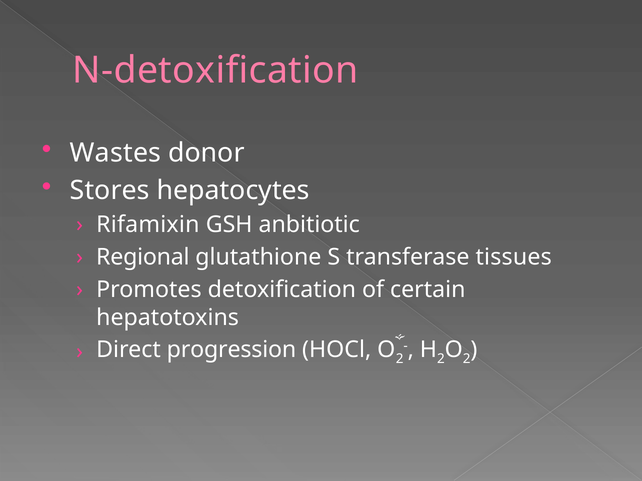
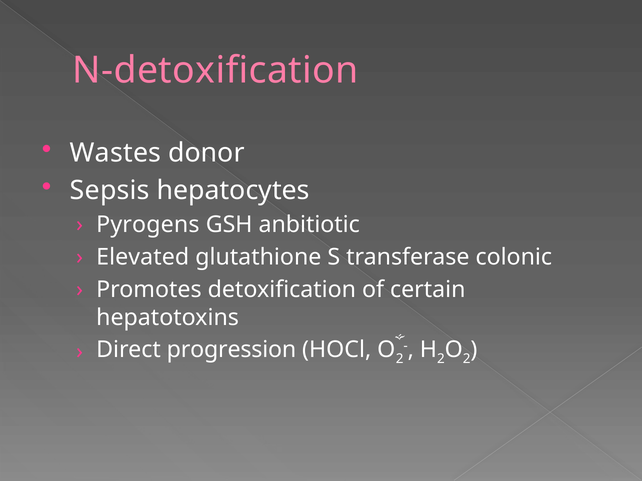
Stores: Stores -> Sepsis (110, 191)
Rifamixin: Rifamixin -> Pyrogens (148, 225)
Regional: Regional -> Elevated (143, 257)
tissues: tissues -> colonic (514, 257)
